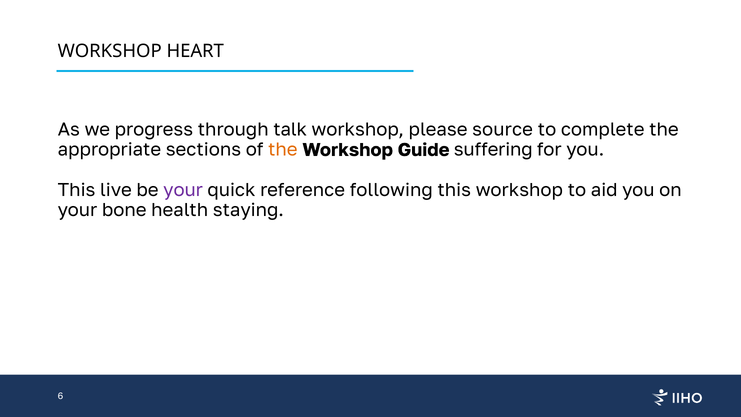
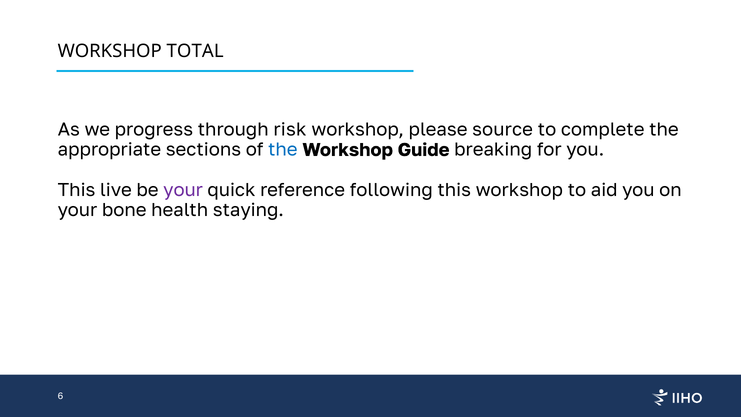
HEART: HEART -> TOTAL (195, 51)
talk: talk -> risk (290, 130)
the colour: orange -> blue (283, 150)
suffering: suffering -> breaking (493, 150)
